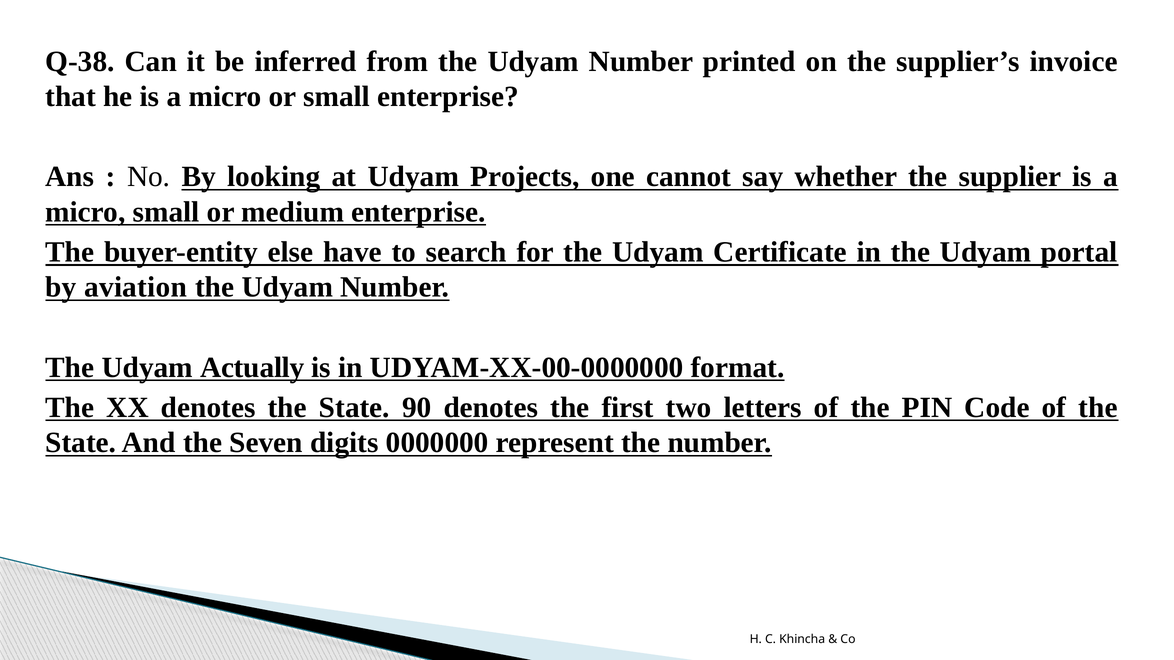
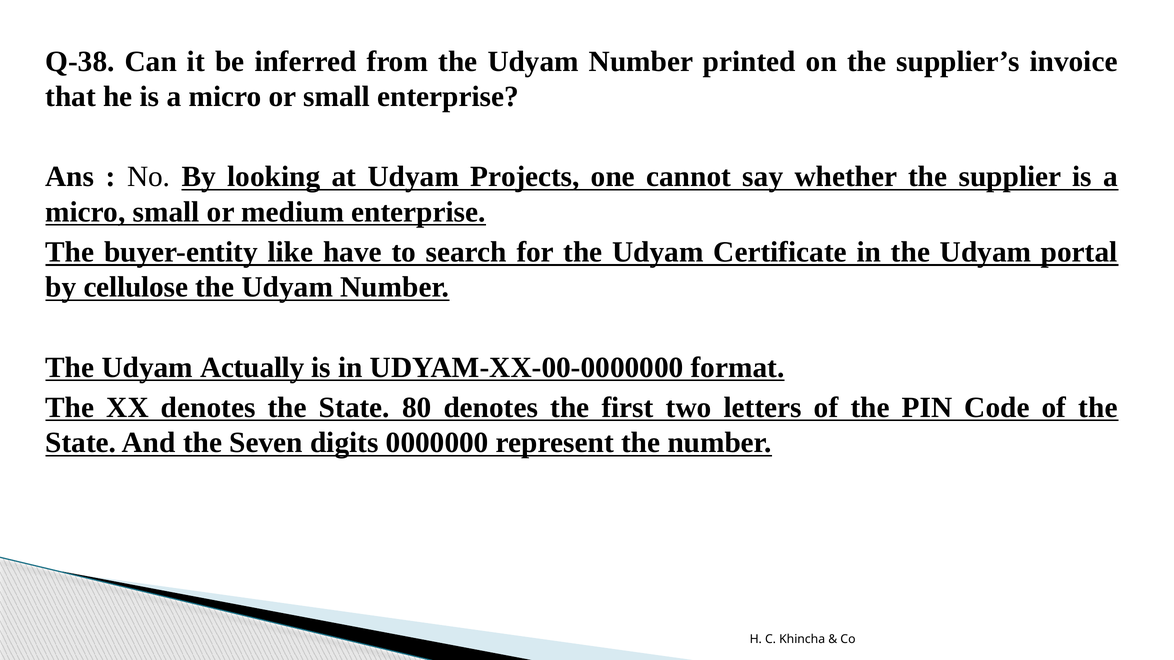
else: else -> like (290, 252)
aviation: aviation -> cellulose (136, 287)
90: 90 -> 80 (417, 408)
